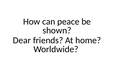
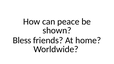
Dear: Dear -> Bless (22, 40)
